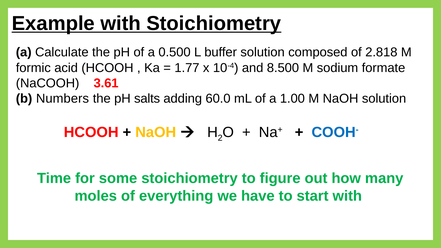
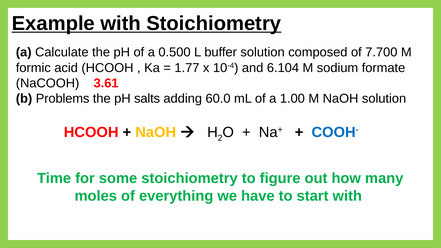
2.818: 2.818 -> 7.700 (381, 52)
8.500: 8.500 -> 6.104 (283, 68)
Numbers: Numbers -> Problems (63, 99)
